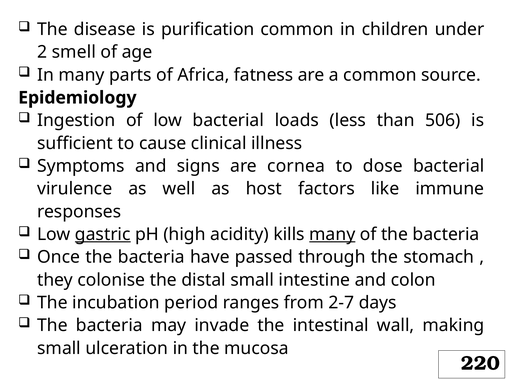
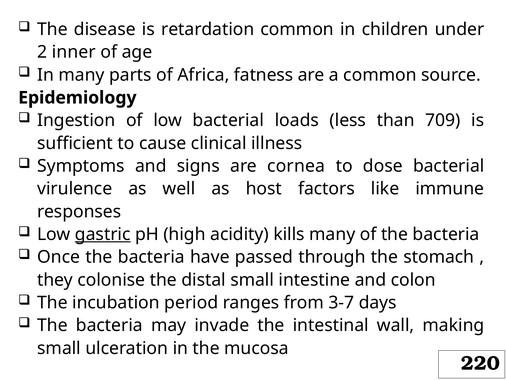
purification: purification -> retardation (208, 29)
smell: smell -> inner (74, 52)
506: 506 -> 709 (443, 120)
many underline: present -> none (332, 234)
2-7: 2-7 -> 3-7 (341, 302)
